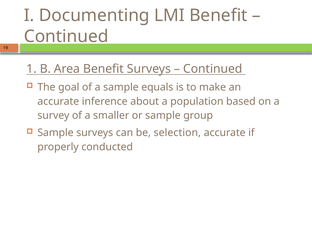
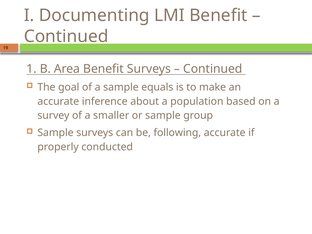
selection: selection -> following (177, 133)
